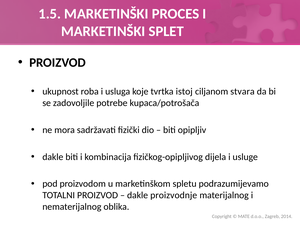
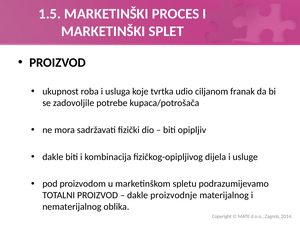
istoj: istoj -> udio (184, 91)
stvara: stvara -> franak (243, 91)
